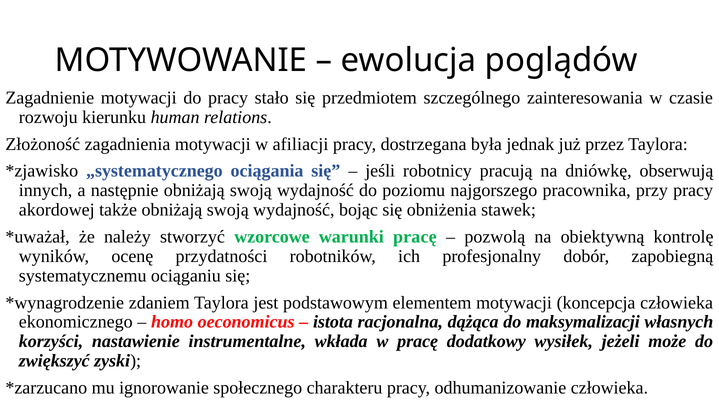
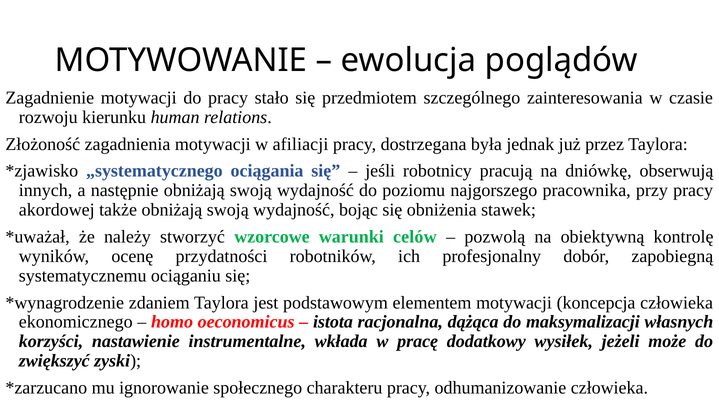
warunki pracę: pracę -> celów (415, 236)
